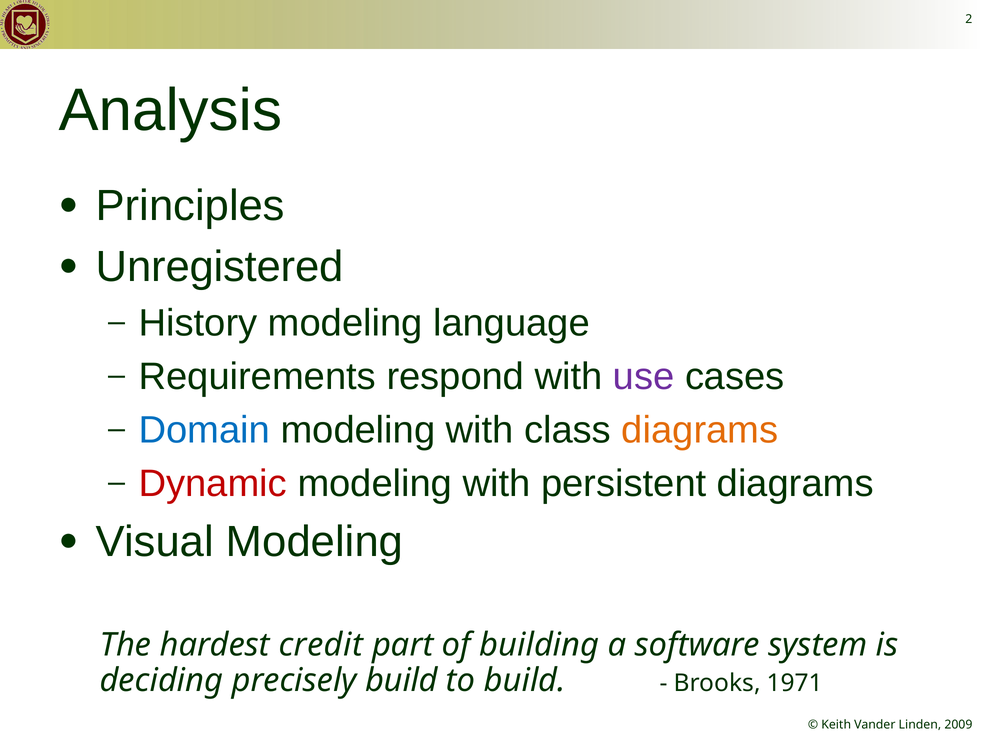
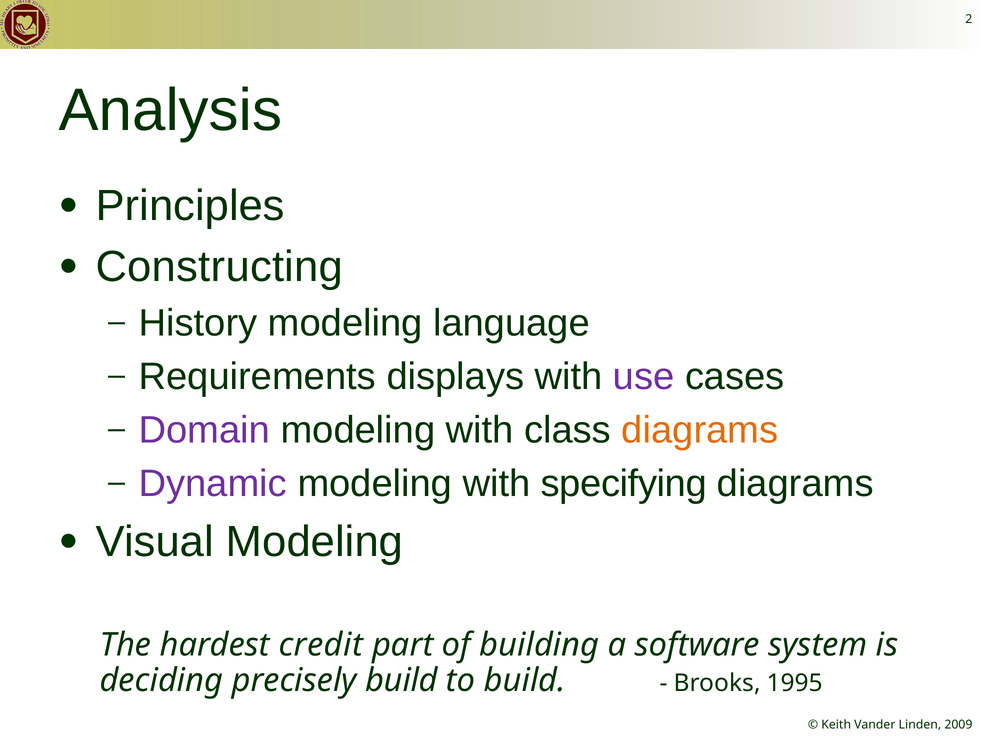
Unregistered: Unregistered -> Constructing (219, 267)
respond: respond -> displays (455, 377)
Domain colour: blue -> purple (204, 431)
Dynamic colour: red -> purple (213, 484)
persistent: persistent -> specifying (624, 484)
1971: 1971 -> 1995 (795, 684)
